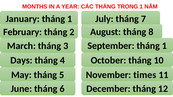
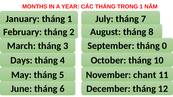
September tháng 1: 1 -> 0 (164, 46)
times: times -> chant (145, 75)
